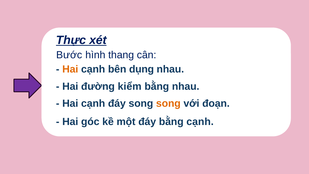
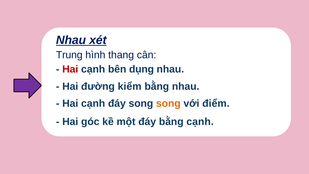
Thực: Thực -> Nhau (71, 40)
Bước: Bước -> Trung (69, 55)
Hai colour: orange -> red (70, 69)
đoạn: đoạn -> điểm (216, 103)
